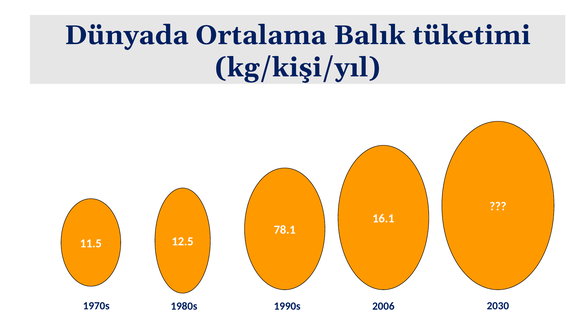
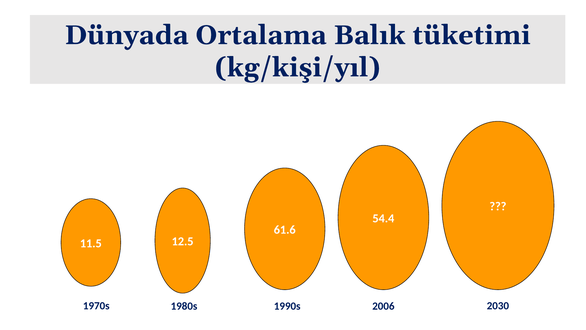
16.1: 16.1 -> 54.4 (383, 218)
78.1: 78.1 -> 61.6 (285, 229)
